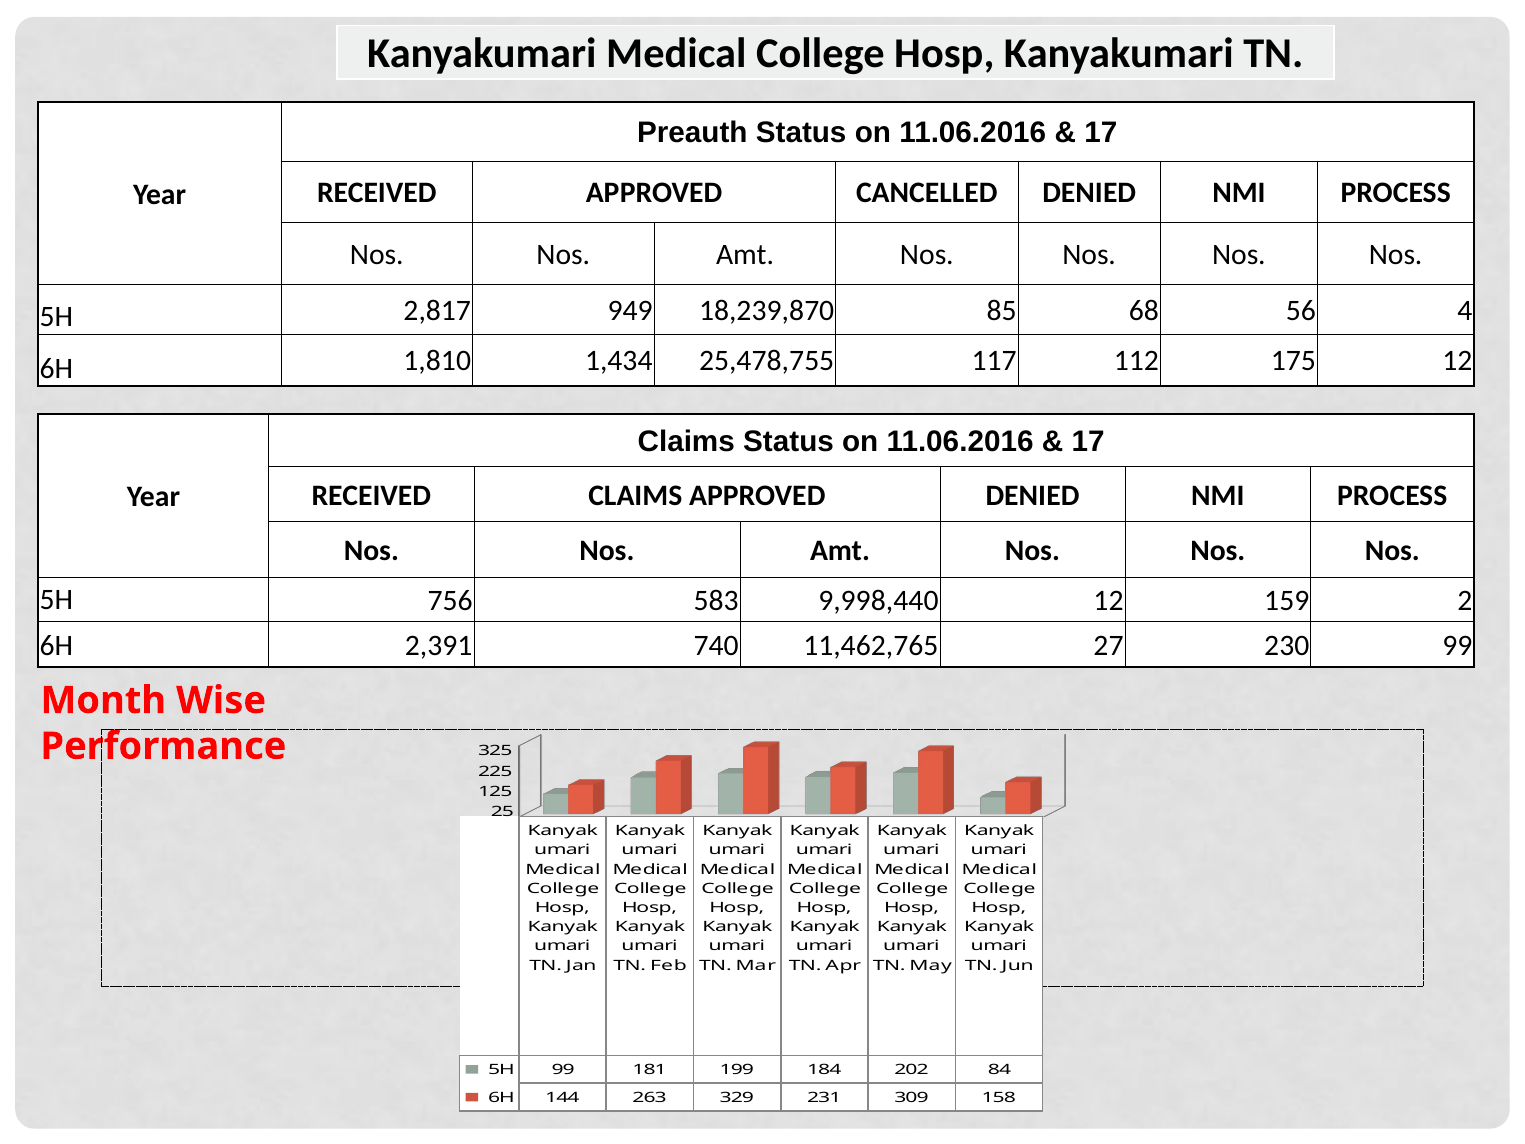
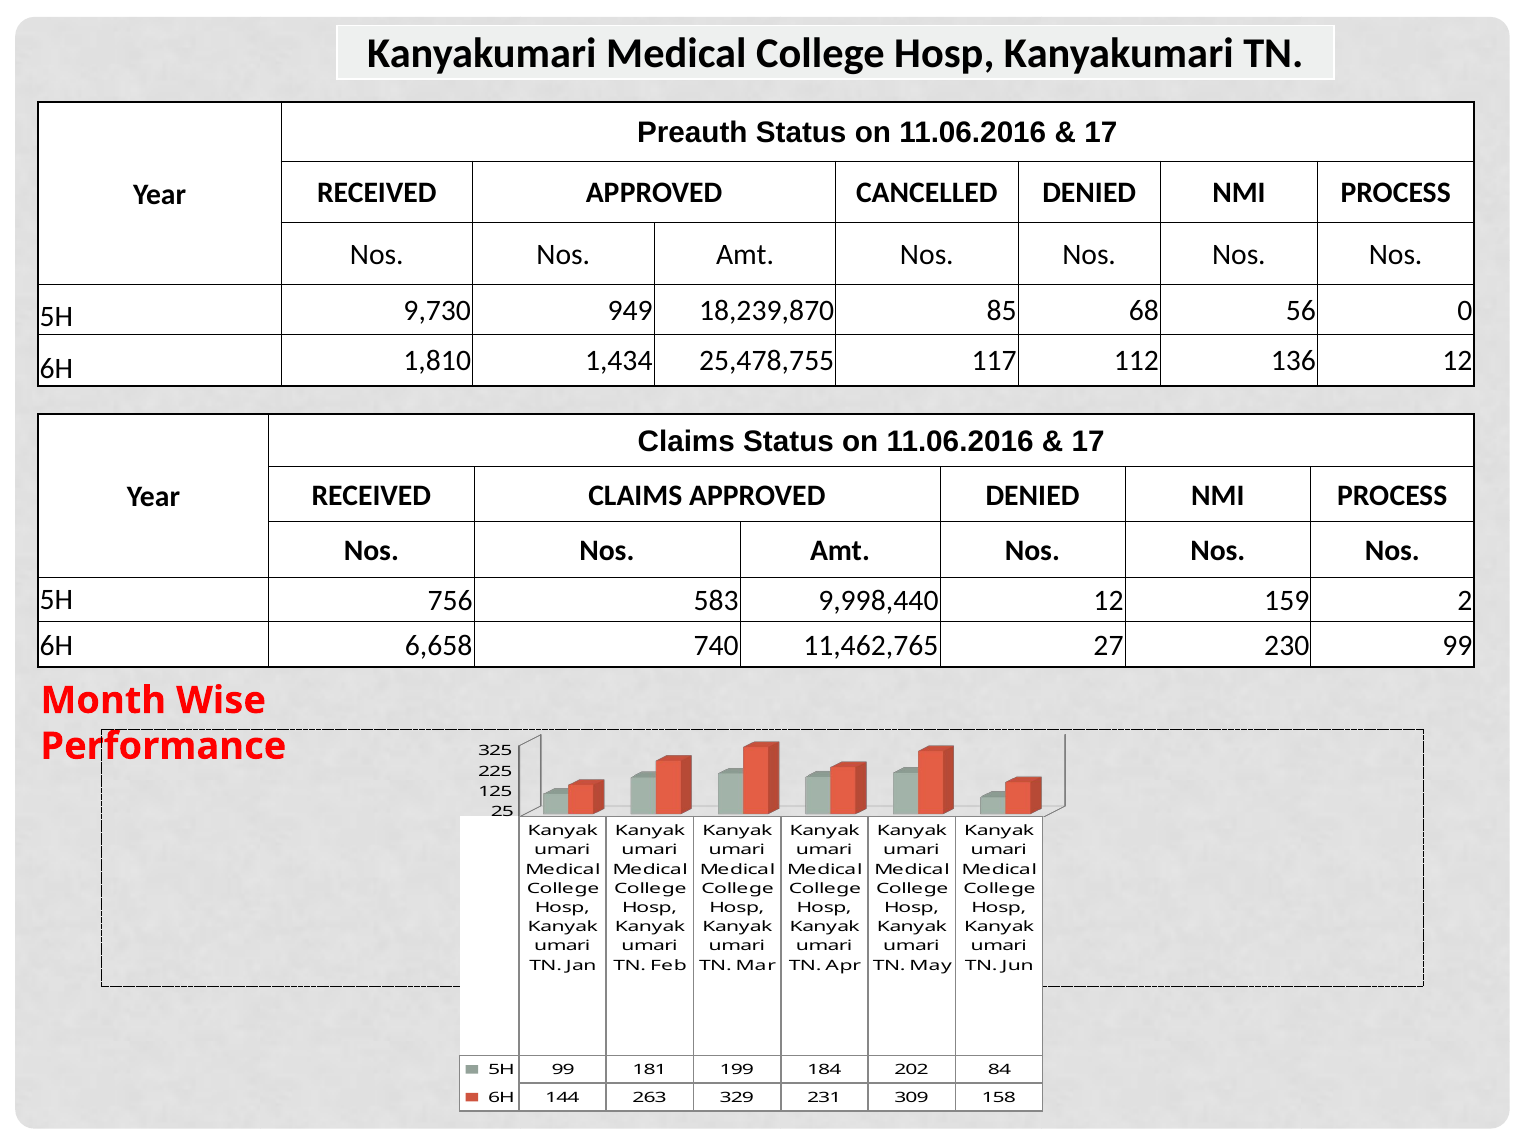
2,817: 2,817 -> 9,730 (437, 310)
4: 4 -> 0 (1465, 310)
175: 175 -> 136 (1293, 361)
2,391: 2,391 -> 6,658 (439, 645)
